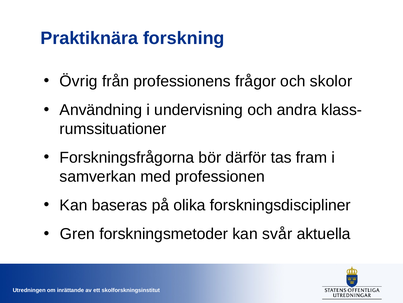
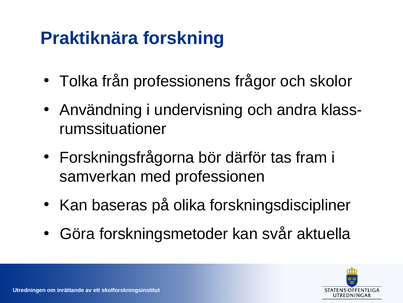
Övrig: Övrig -> Tolka (79, 81)
Gren: Gren -> Göra (77, 233)
